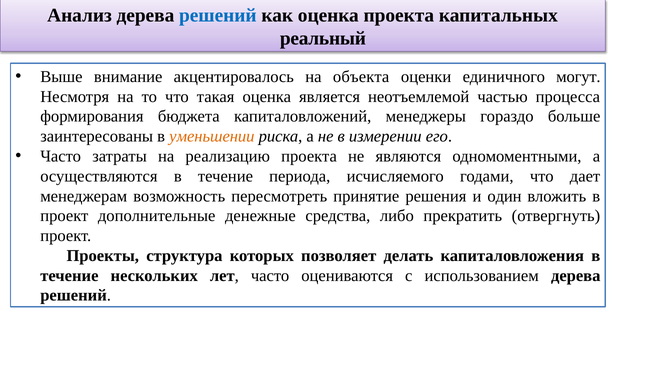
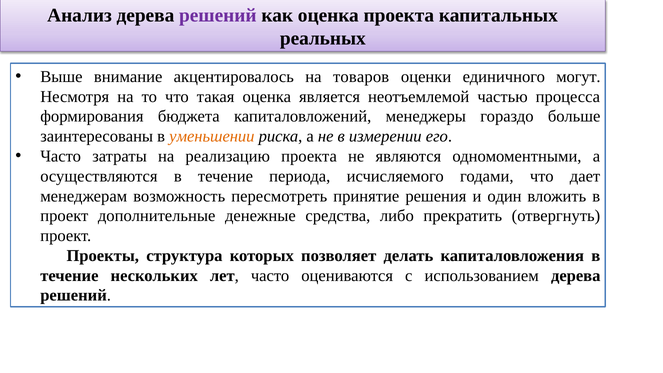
решений colour: blue -> purple (218, 15)
реальный: реальный -> реальных (323, 39)
объекта: объекта -> товаров (361, 77)
